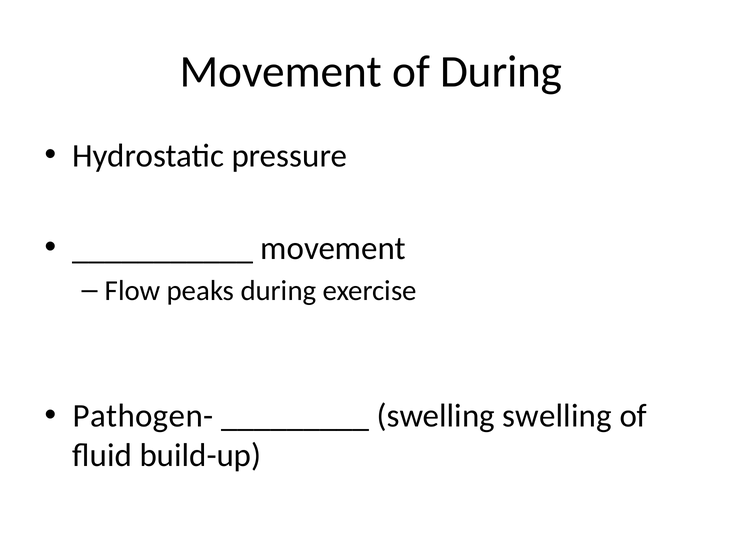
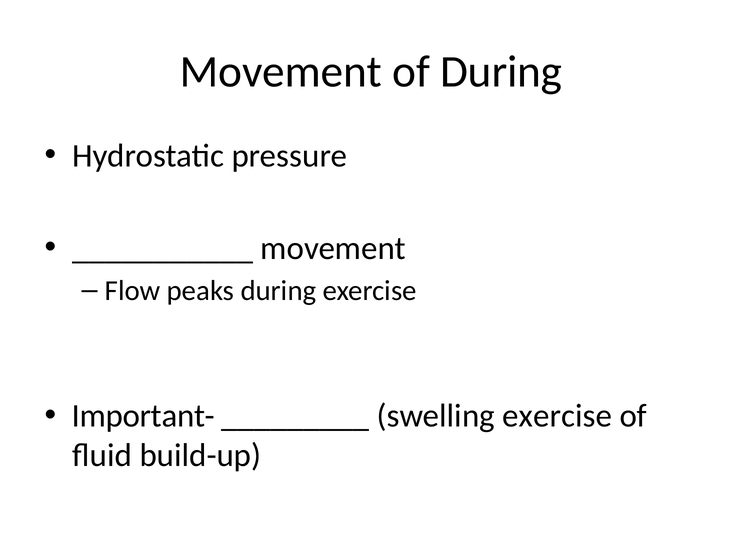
Pathogen-: Pathogen- -> Important- (143, 416)
swelling swelling: swelling -> exercise (557, 416)
